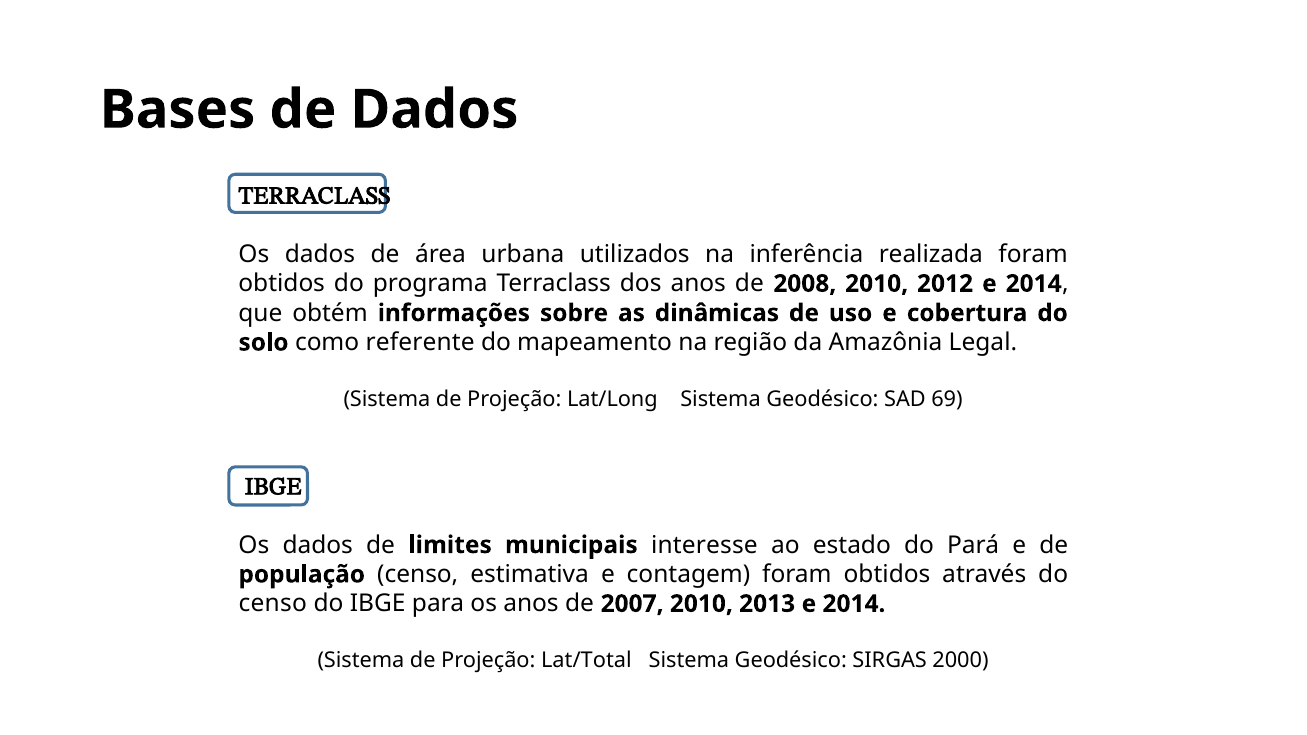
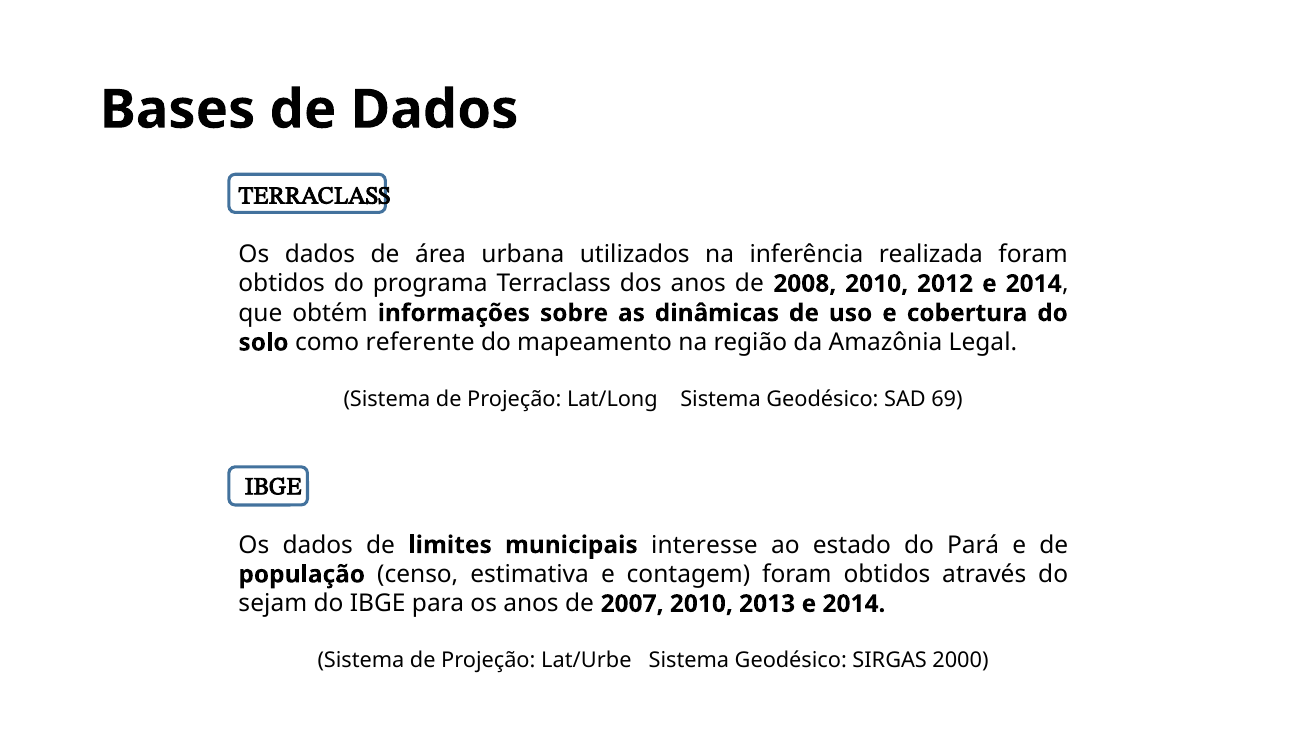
censo: censo -> sejam (273, 604)
Lat/Total: Lat/Total -> Lat/Urbe (586, 661)
